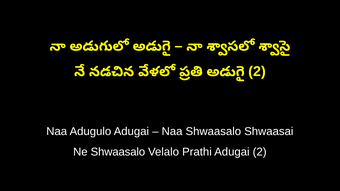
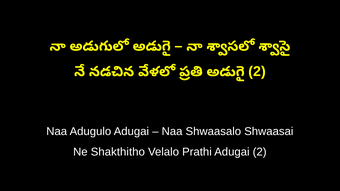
Ne Shwaasalo: Shwaasalo -> Shakthitho (118, 152)
